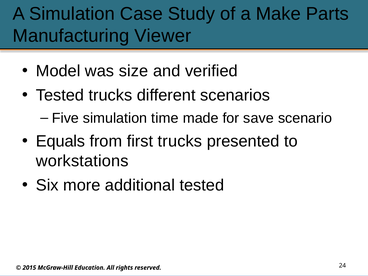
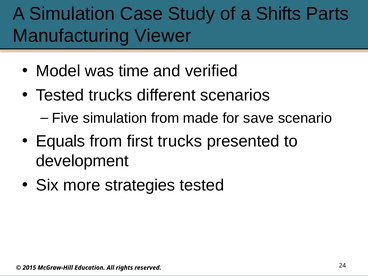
Make: Make -> Shifts (278, 14)
size: size -> time (134, 71)
simulation time: time -> from (165, 118)
workstations: workstations -> development (82, 161)
additional: additional -> strategies (140, 185)
